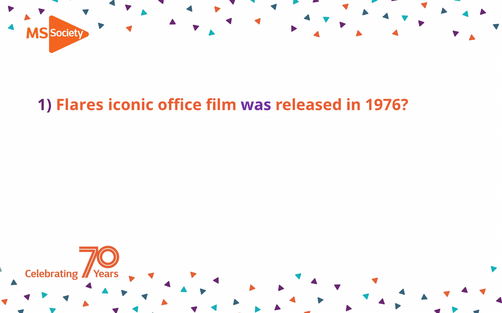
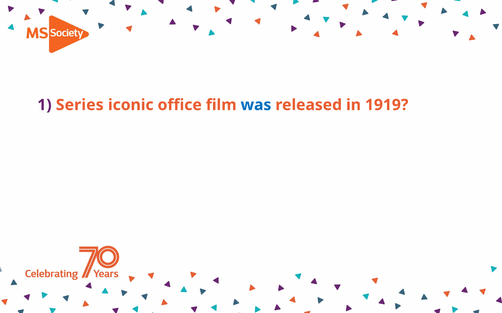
Flares: Flares -> Series (80, 105)
was colour: purple -> blue (256, 105)
1976: 1976 -> 1919 (387, 105)
